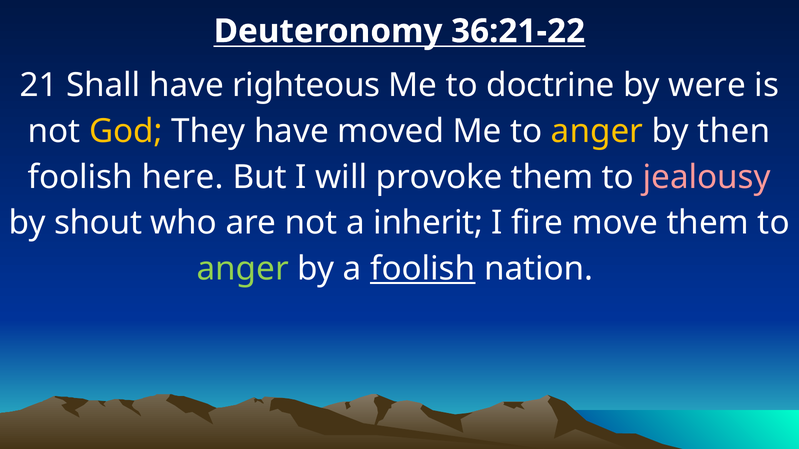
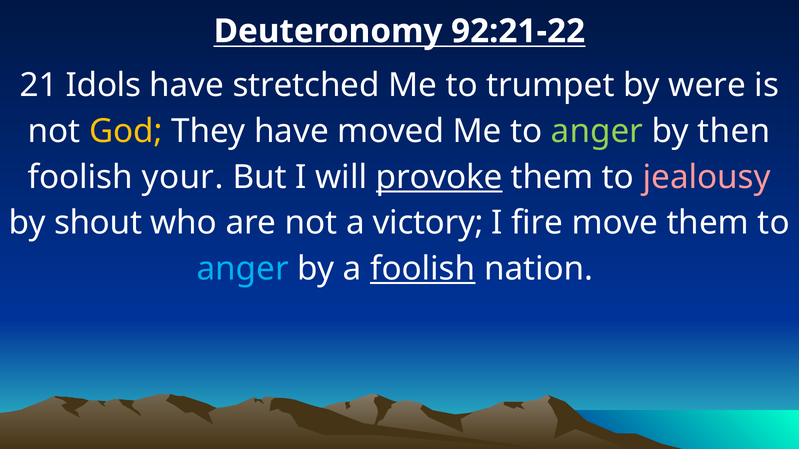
36:21-22: 36:21-22 -> 92:21-22 (518, 31)
Shall: Shall -> Idols (104, 85)
righteous: righteous -> stretched (306, 85)
doctrine: doctrine -> trumpet (550, 85)
anger colour: yellow -> light green (597, 131)
here: here -> your (183, 177)
provoke underline: none -> present (439, 177)
inherit: inherit -> victory (428, 223)
anger colour: light green -> light blue (243, 269)
